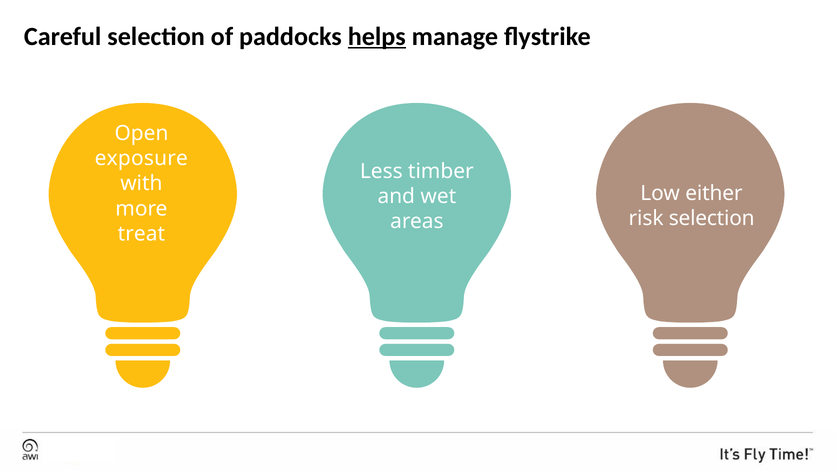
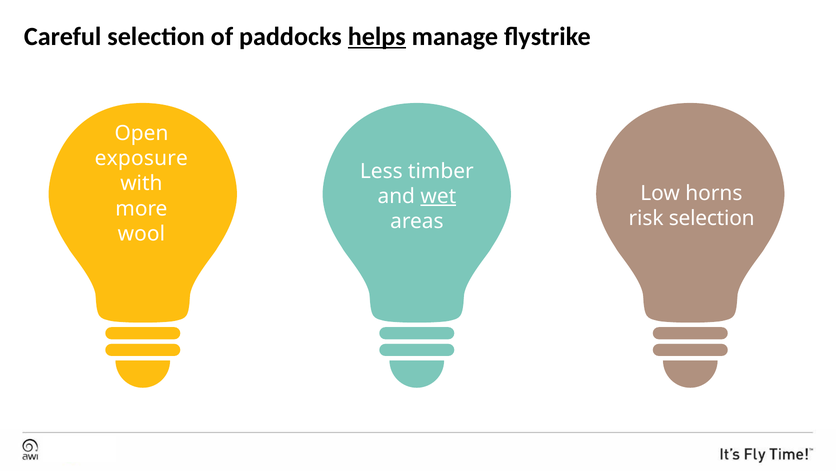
either: either -> horns (714, 193)
wet underline: none -> present (438, 196)
treat: treat -> wool (141, 234)
